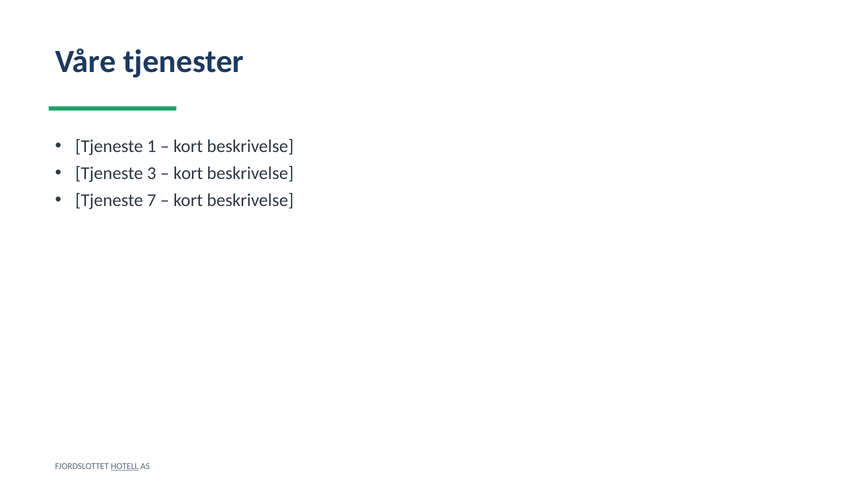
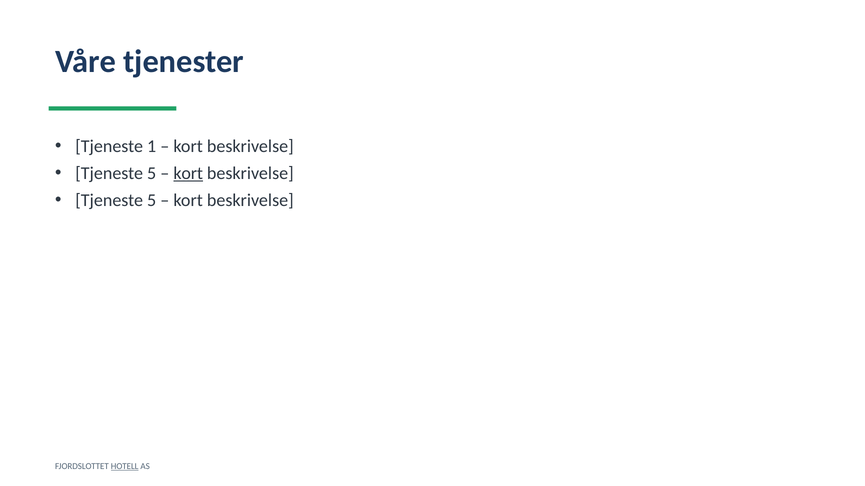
3: 3 -> 5 (152, 174)
kort underline: none -> present (188, 174)
7: 7 -> 5 (152, 201)
